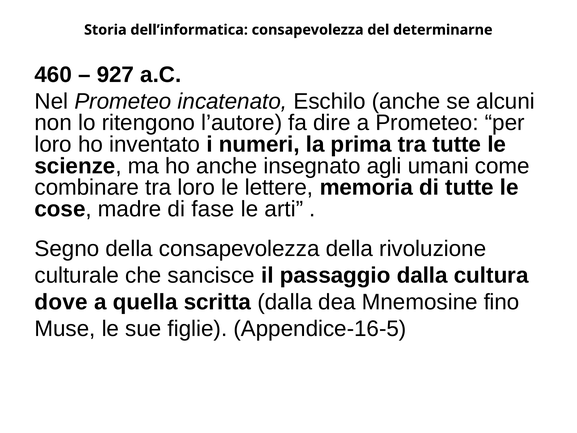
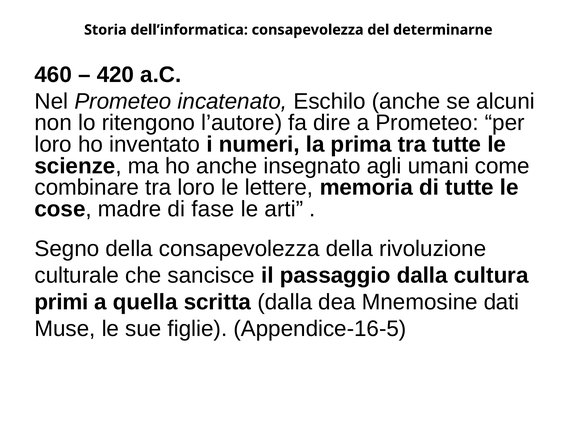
927: 927 -> 420 (115, 75)
dove: dove -> primi (61, 302)
fino: fino -> dati (501, 302)
